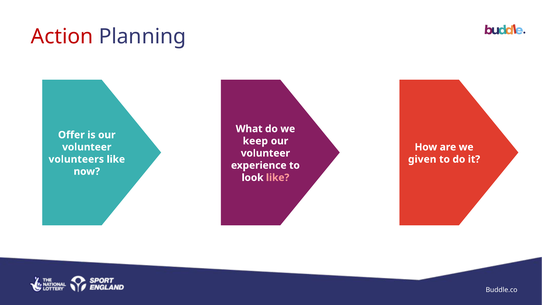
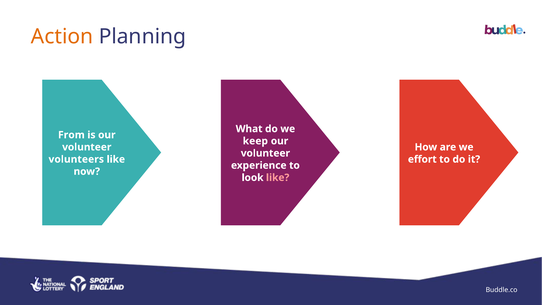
Action colour: red -> orange (62, 37)
Offer: Offer -> From (71, 135)
given: given -> effort (422, 159)
